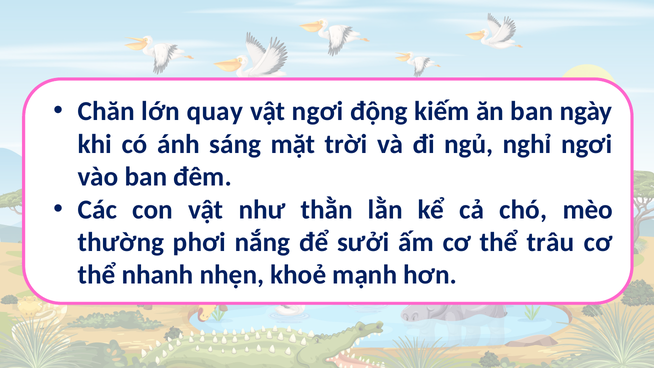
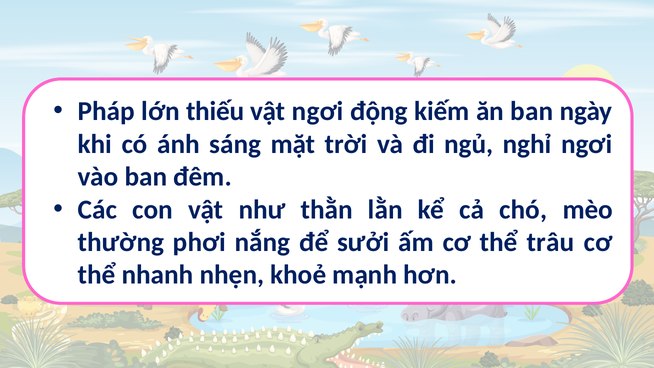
Chăn: Chăn -> Pháp (106, 111)
quay: quay -> thiếu (215, 111)
